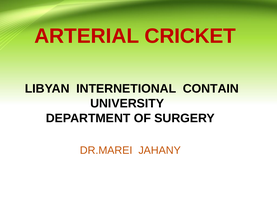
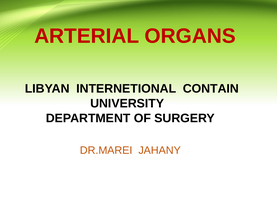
CRICKET: CRICKET -> ORGANS (190, 36)
